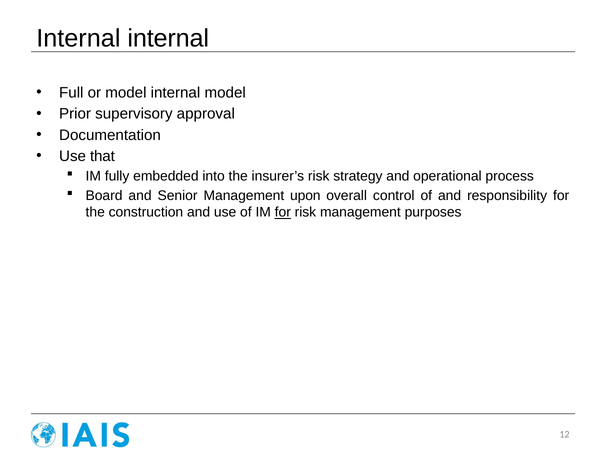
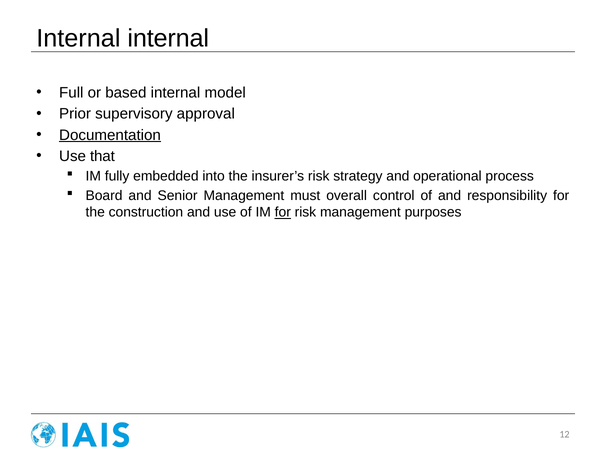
or model: model -> based (126, 92)
Documentation underline: none -> present (110, 135)
upon: upon -> must (305, 196)
